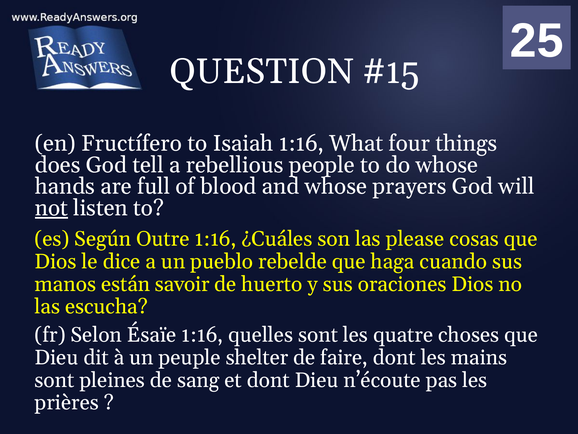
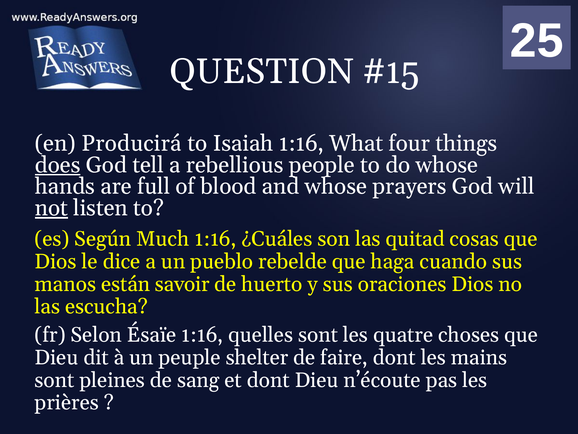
Fructífero: Fructífero -> Producirá (131, 143)
does underline: none -> present (58, 165)
Outre: Outre -> Much (163, 239)
please: please -> quitad (415, 239)
